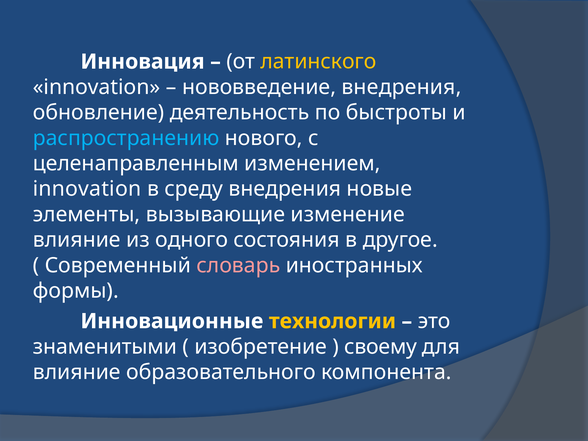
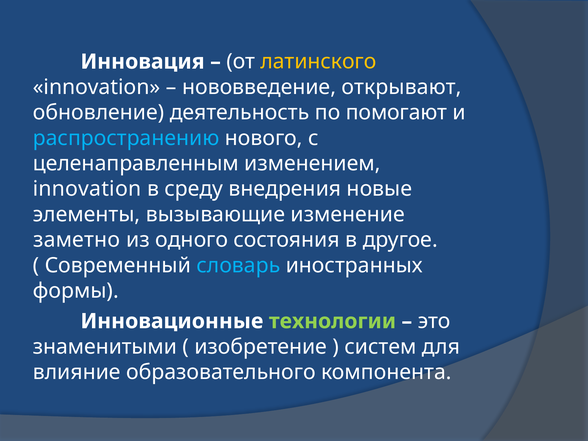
нововведение внедрения: внедрения -> открывают (401, 87)
быстроты: быстроты -> помогают (397, 113)
влияние: влияние -> заметно (77, 240)
словарь colour: pink -> light blue (238, 265)
технологии colour: yellow -> light green (332, 321)
своему: своему -> систем (380, 347)
